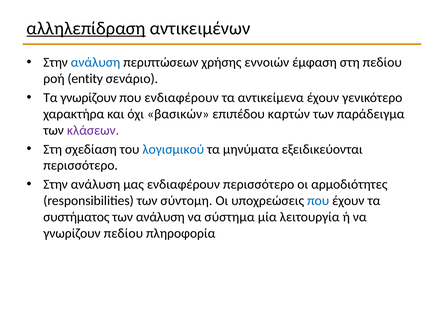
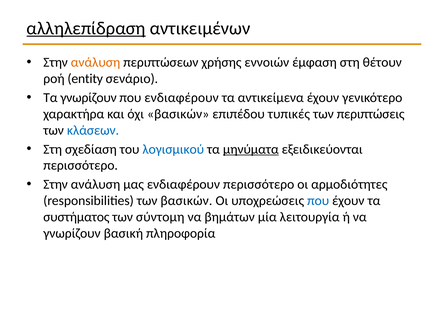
ανάλυση colour: blue -> orange (96, 62)
στη πεδίου: πεδίου -> θέτουν (382, 62)
καρτών: καρτών -> τυπικές (289, 114)
παράδειγμα: παράδειγμα -> περιπτώσεις (371, 114)
κλάσεων colour: purple -> blue (93, 130)
μηνύματα underline: none -> present (251, 149)
των σύντομη: σύντομη -> βασικών (186, 201)
των ανάλυση: ανάλυση -> σύντομη (160, 217)
σύστημα: σύστημα -> βημάτων (230, 217)
γνωρίζουν πεδίου: πεδίου -> βασική (123, 233)
